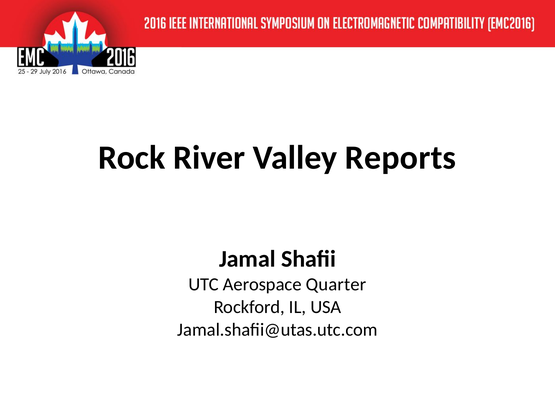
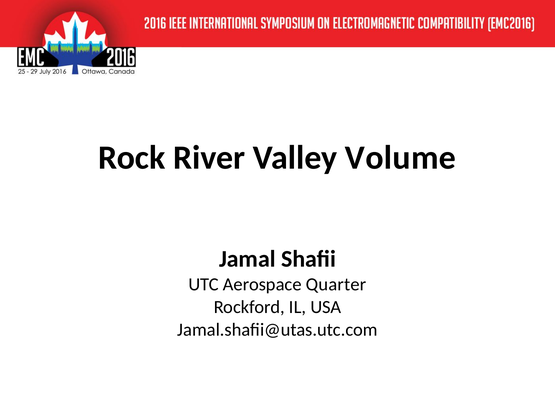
Reports: Reports -> Volume (400, 158)
